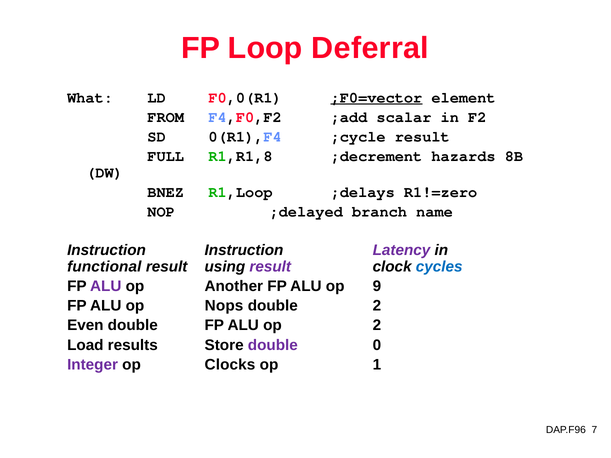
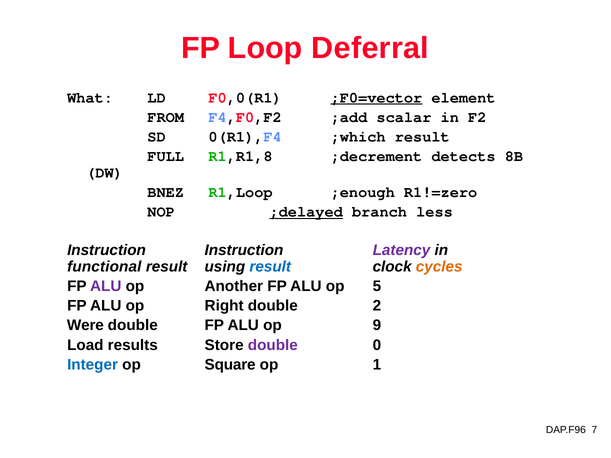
;cycle: ;cycle -> ;which (358, 137)
hazards: hazards -> detects (464, 156)
;delays: ;delays -> ;enough (363, 192)
;delayed underline: none -> present (306, 212)
name: name -> less (435, 212)
result colour: purple -> blue (270, 267)
cycles colour: blue -> orange (439, 267)
9: 9 -> 5 (377, 286)
Nops: Nops -> Right (224, 306)
Even: Even -> Were (85, 326)
op 2: 2 -> 9 (377, 326)
Integer colour: purple -> blue (93, 365)
Clocks: Clocks -> Square (230, 365)
